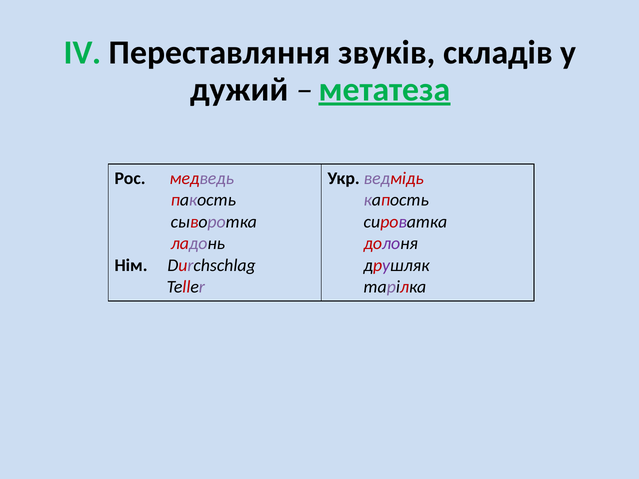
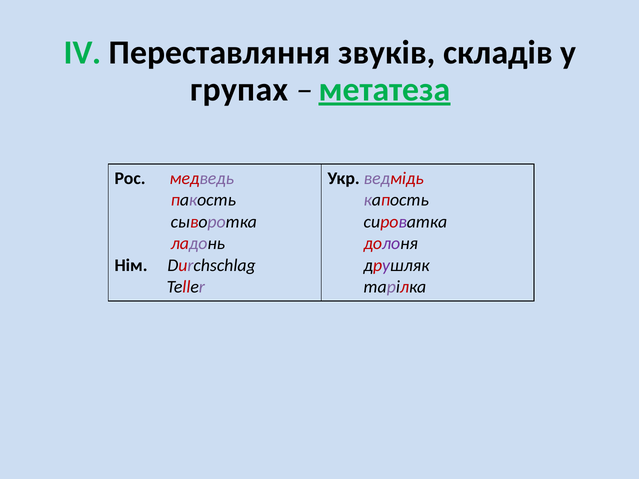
дужий: дужий -> групах (239, 90)
